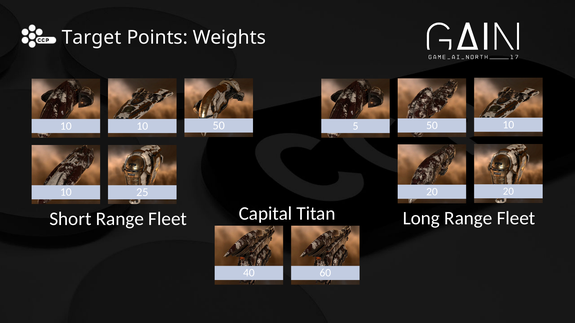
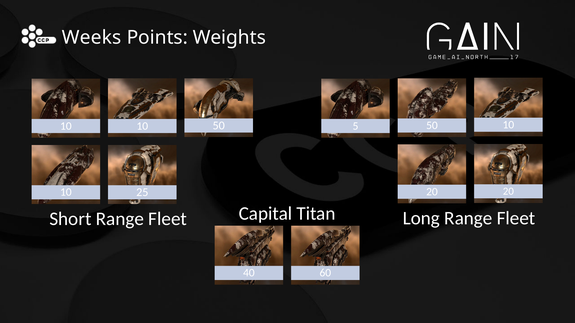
Target: Target -> Weeks (92, 38)
